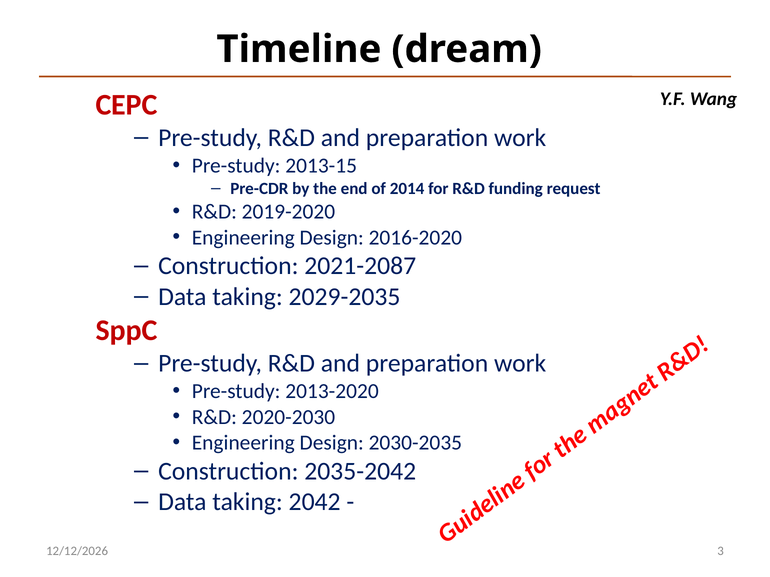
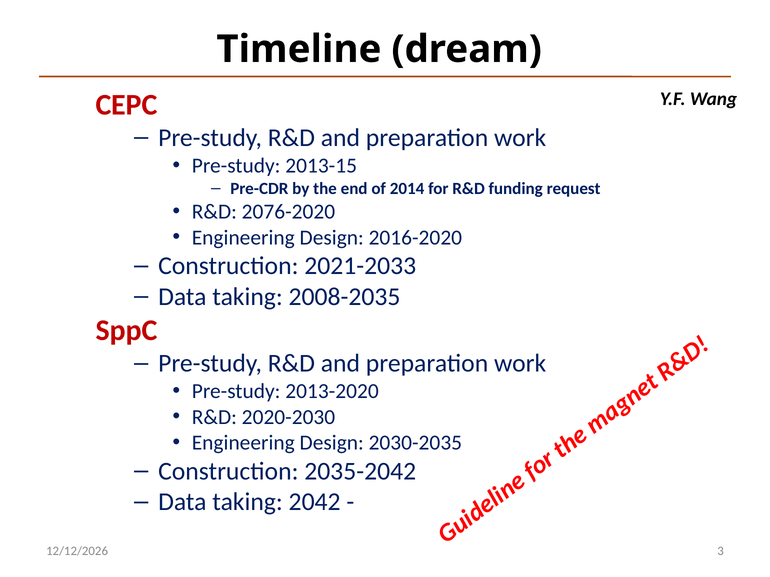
2019-2020: 2019-2020 -> 2076-2020 (288, 212)
2021-2087: 2021-2087 -> 2021-2033 (360, 266)
2029-2035: 2029-2035 -> 2008-2035 (345, 297)
